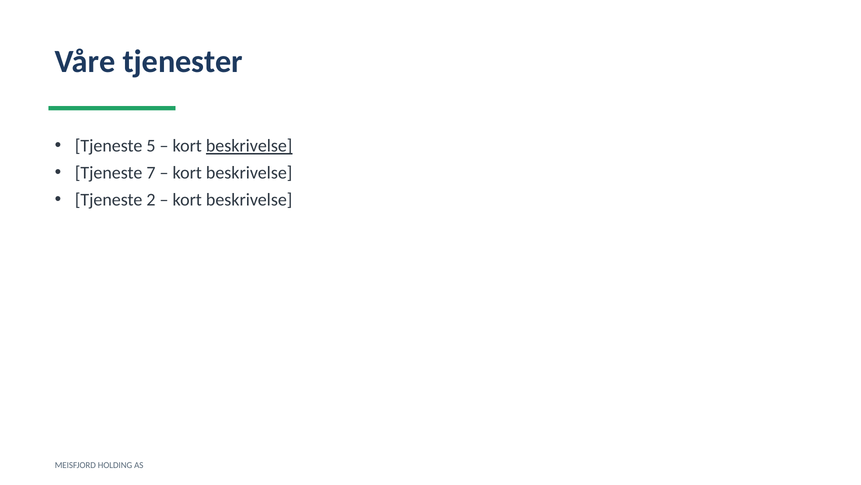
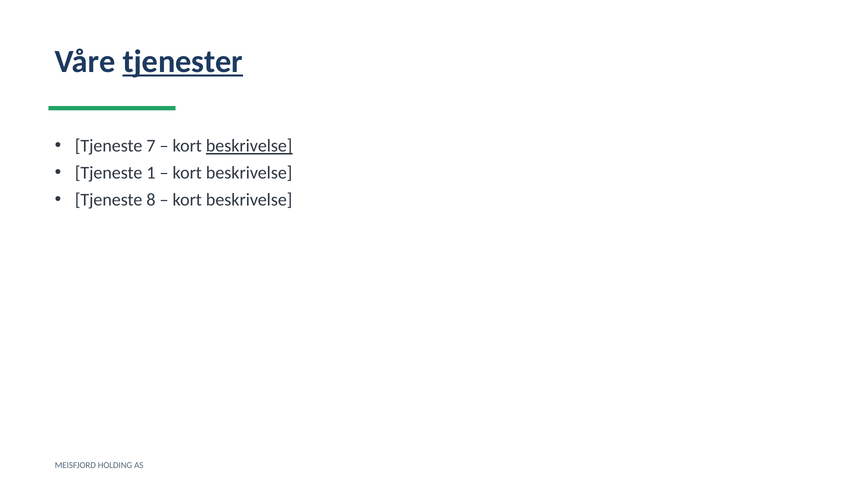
tjenester underline: none -> present (183, 61)
5: 5 -> 7 (151, 146)
7: 7 -> 1 (151, 173)
2: 2 -> 8 (151, 200)
